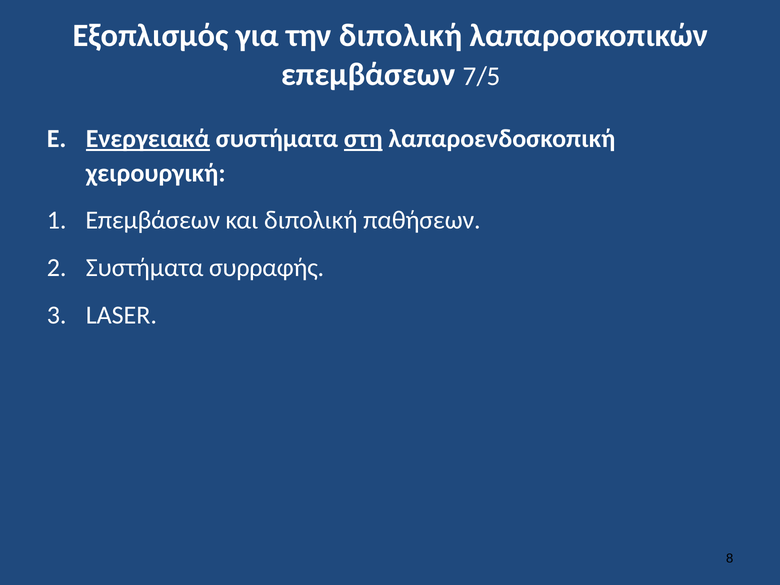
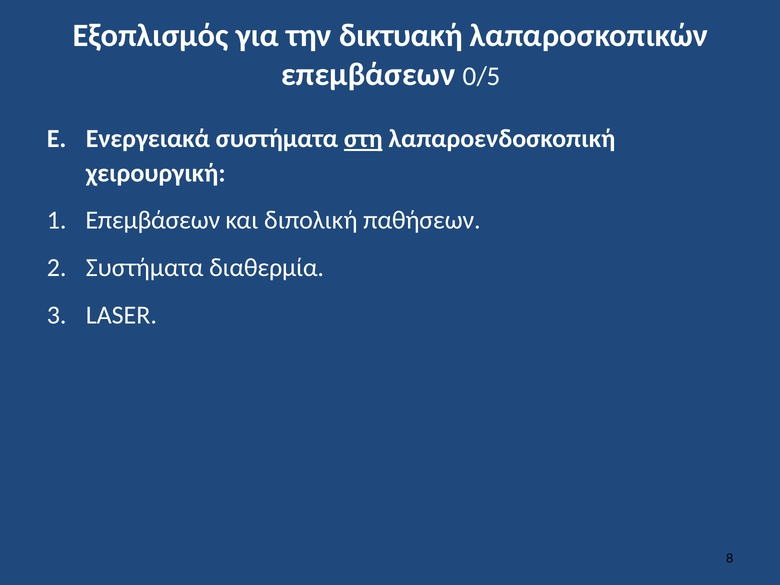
την διπολική: διπολική -> δικτυακή (401, 36)
7/5: 7/5 -> 0/5 (482, 76)
Ενεργειακά underline: present -> none (148, 139)
συρραφής: συρραφής -> διαθερμία (267, 268)
